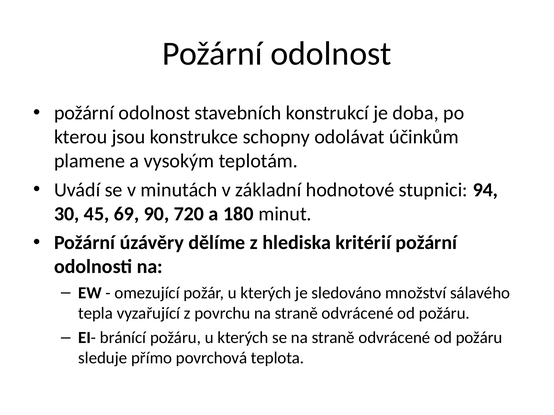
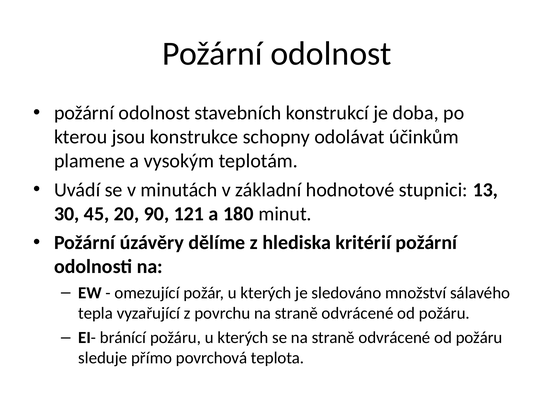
94: 94 -> 13 (485, 190)
69: 69 -> 20 (127, 214)
720: 720 -> 121 (189, 214)
